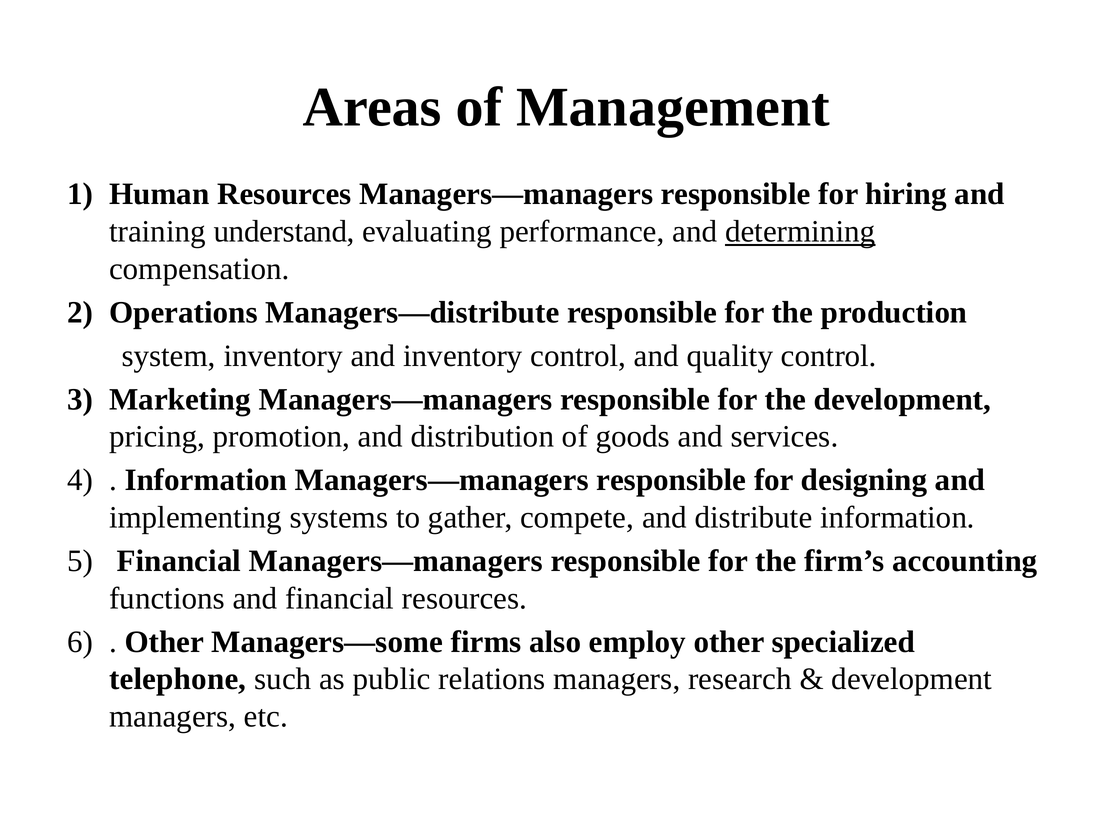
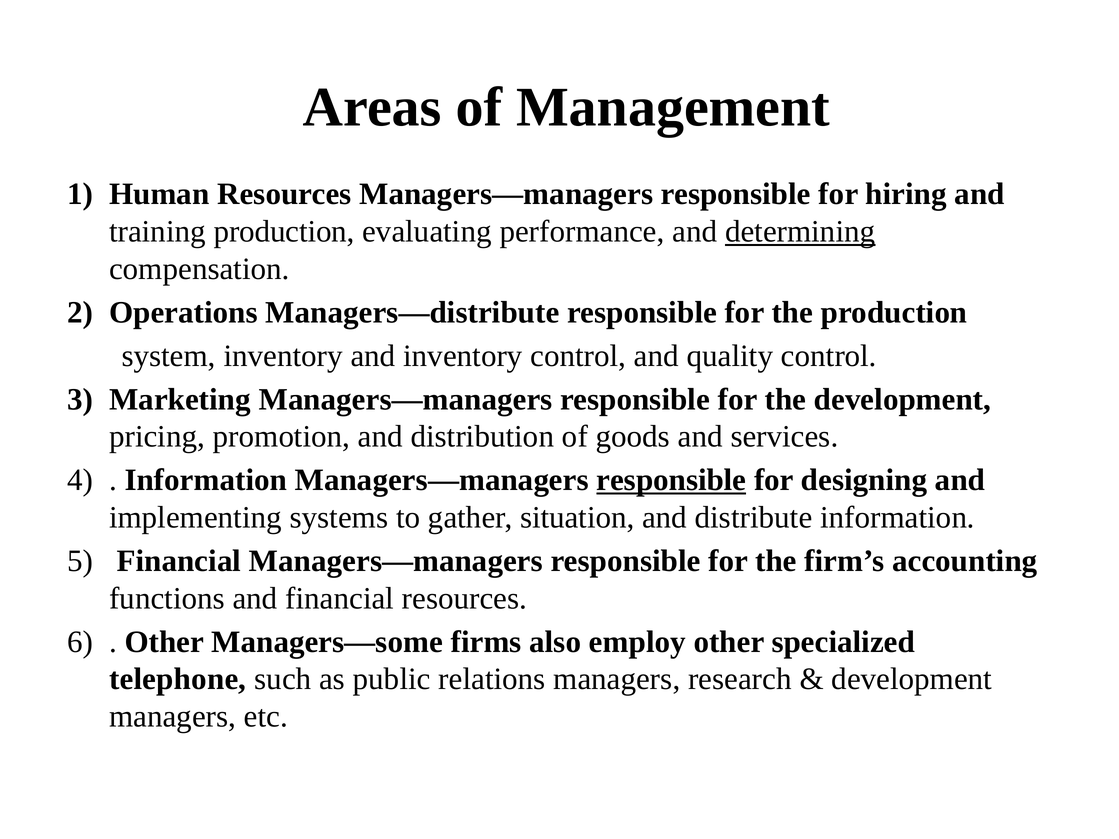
training understand: understand -> production (284, 232)
responsible underline: none -> present (671, 480)
compete: compete -> situation (577, 518)
